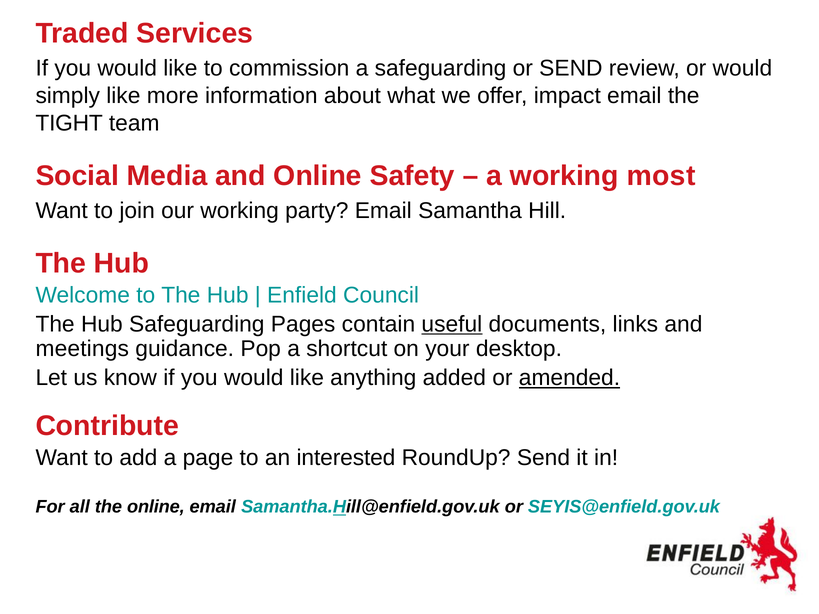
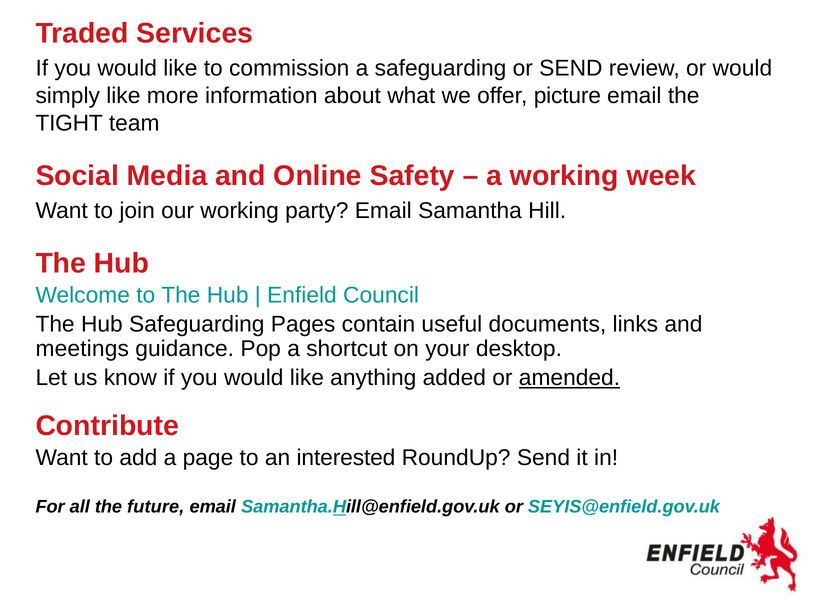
impact: impact -> picture (567, 96)
most: most -> week (661, 176)
useful underline: present -> none (452, 324)
the online: online -> future (156, 507)
